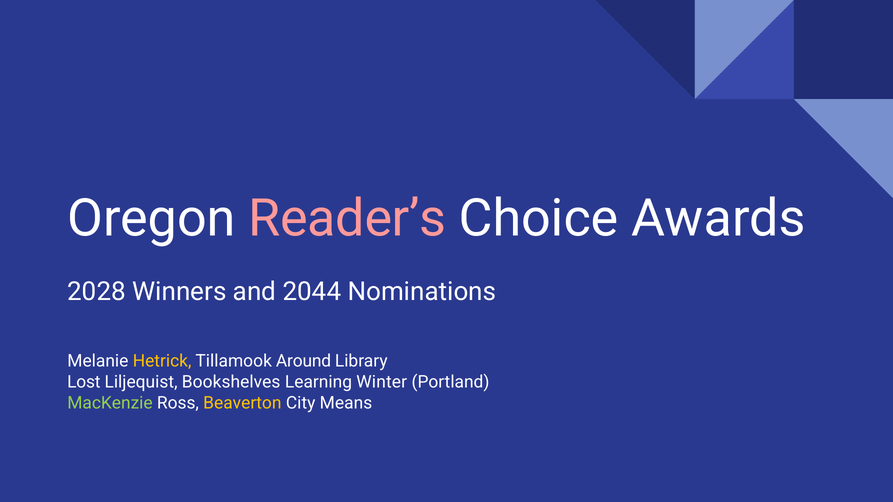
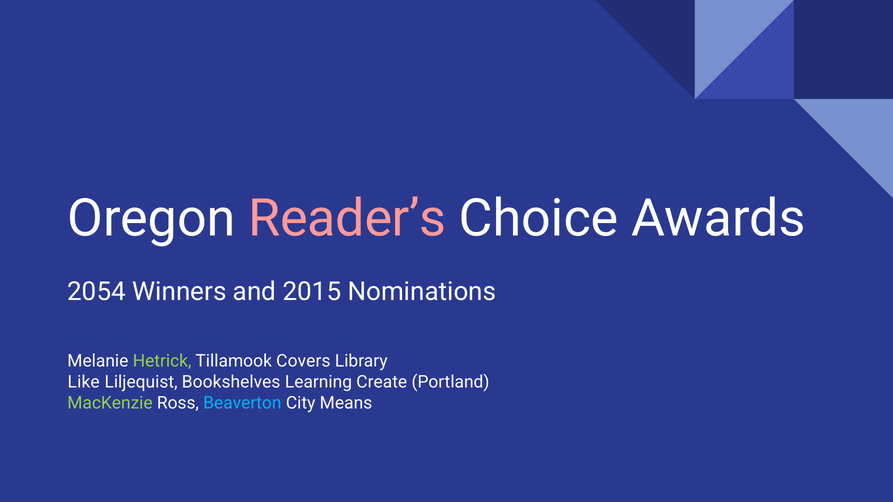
2028: 2028 -> 2054 (97, 292)
2044: 2044 -> 2015 (312, 292)
Hetrick colour: yellow -> light green (162, 361)
Around: Around -> Covers (303, 361)
Lost: Lost -> Like (84, 382)
Winter: Winter -> Create (382, 382)
Beaverton colour: yellow -> light blue (242, 403)
